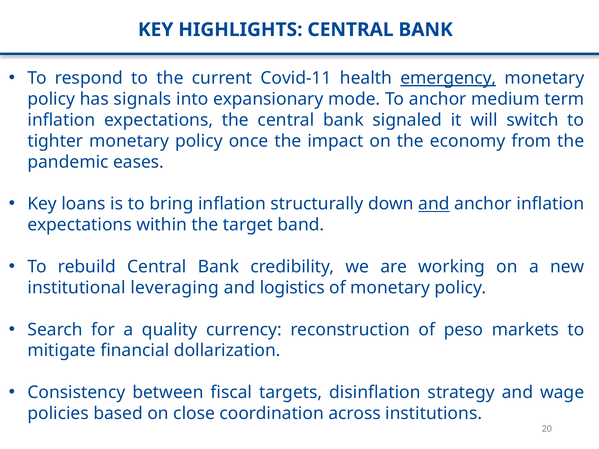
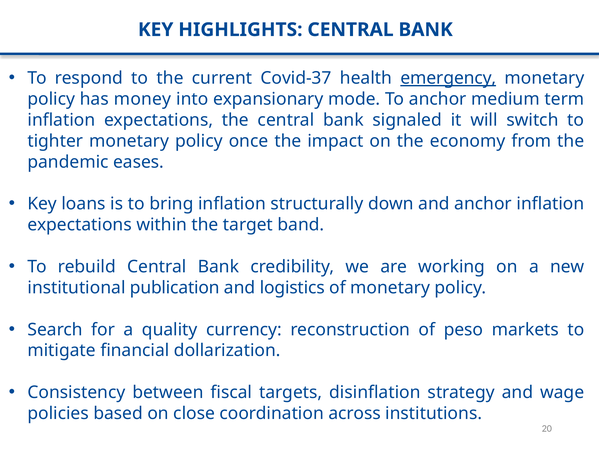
Covid-11: Covid-11 -> Covid-37 (296, 78)
signals: signals -> money (142, 99)
and underline: present -> none (434, 204)
leveraging: leveraging -> publication (175, 288)
